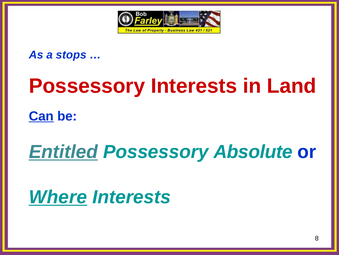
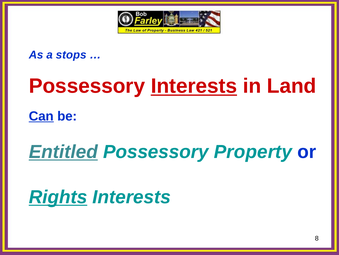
Interests underline: none -> present (194, 86)
Absolute: Absolute -> Property (253, 151)
Where: Where -> Rights (58, 197)
